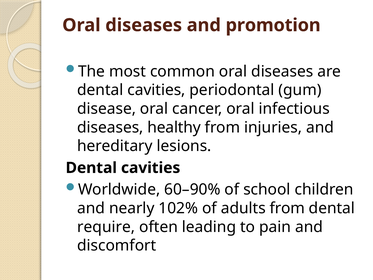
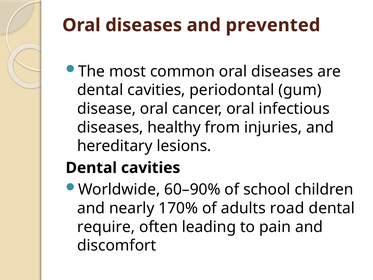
promotion: promotion -> prevented (273, 25)
102%: 102% -> 170% (178, 208)
adults from: from -> road (287, 208)
